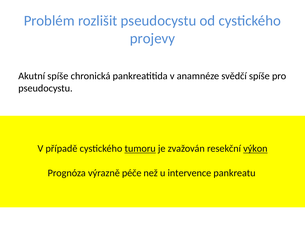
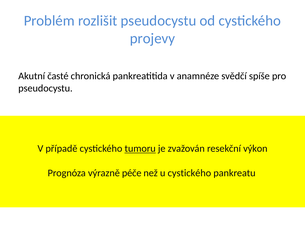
Akutní spíše: spíše -> časté (58, 76)
výkon underline: present -> none (255, 148)
u intervence: intervence -> cystického (189, 173)
